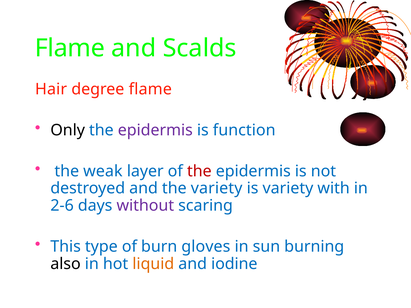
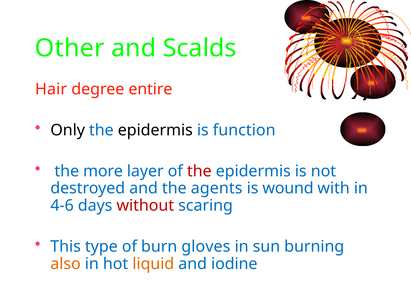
Flame: Flame -> Other (70, 48)
degree flame: flame -> entire (150, 89)
epidermis colour: purple -> black (155, 130)
weak: weak -> more (103, 171)
the variety: variety -> agents (217, 189)
is variety: variety -> wound (288, 189)
2-6: 2-6 -> 4-6 (62, 206)
without colour: purple -> red (145, 206)
also colour: black -> orange (66, 264)
